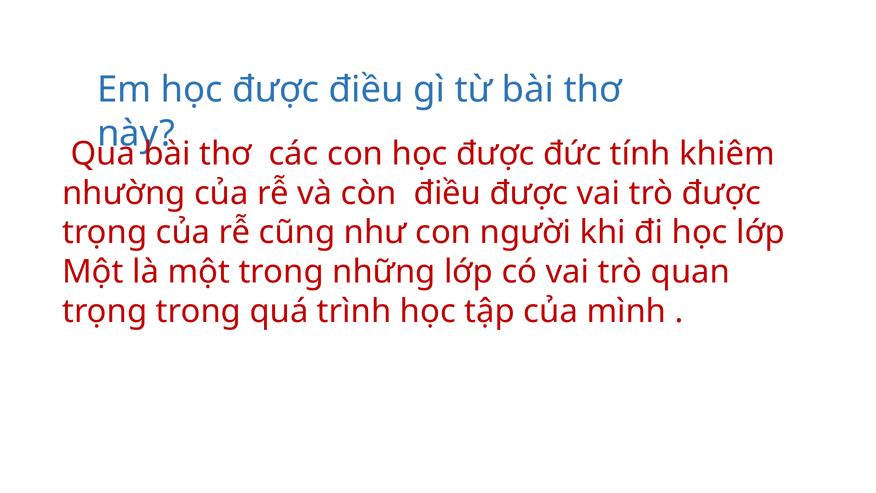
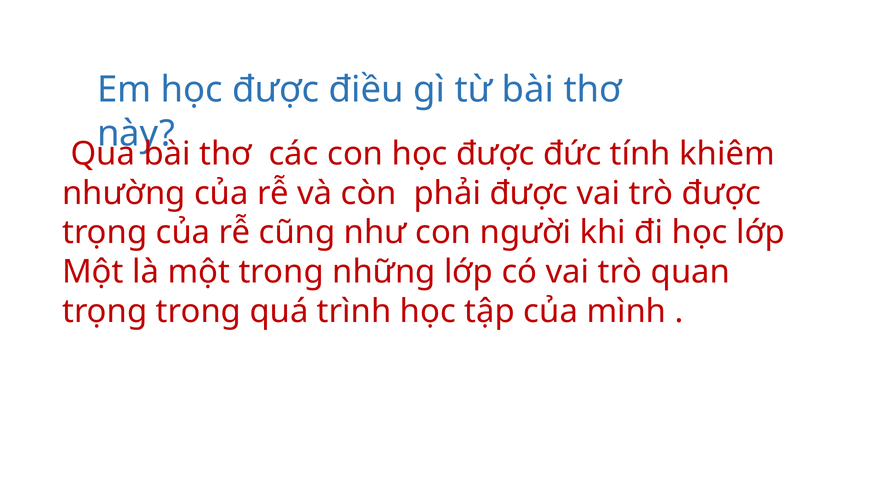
còn điều: điều -> phải (447, 193)
